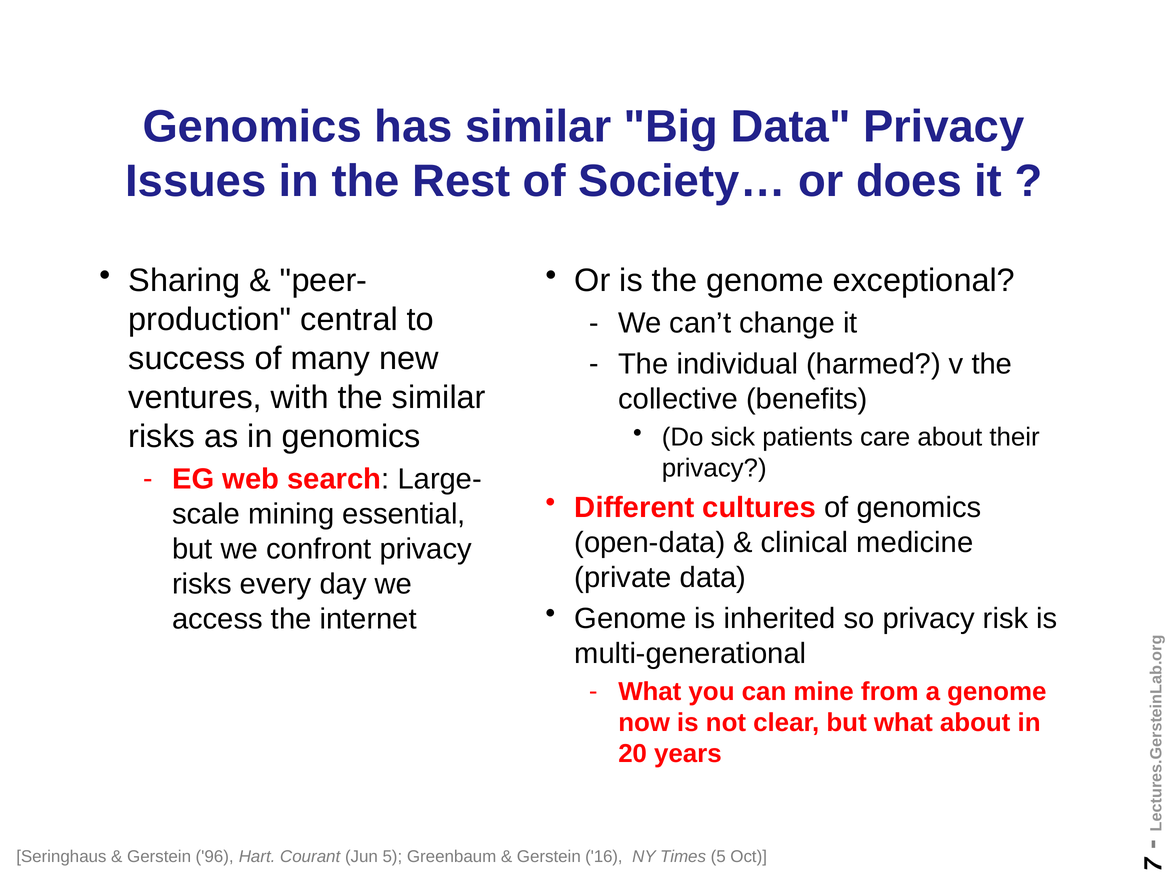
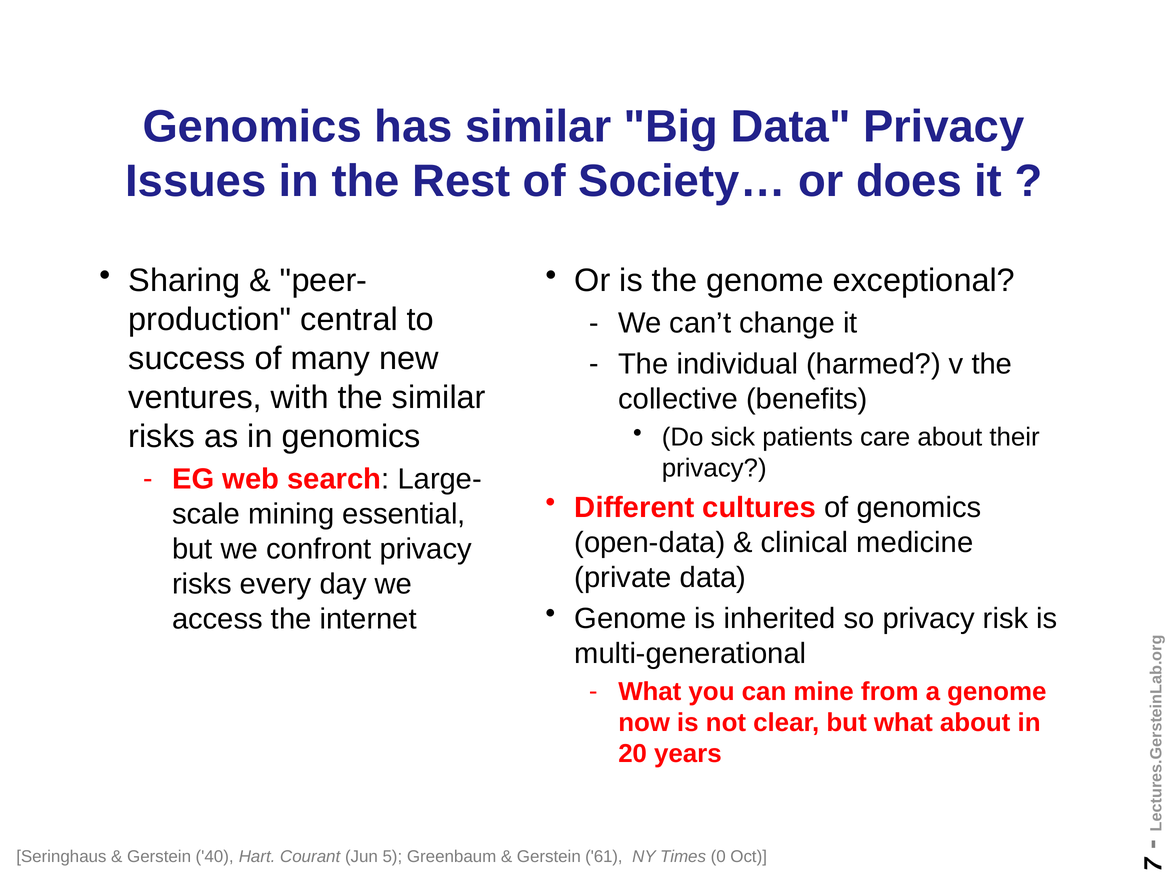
96: 96 -> 40 (215, 857)
16: 16 -> 61 (604, 857)
Times 5: 5 -> 0 (718, 857)
